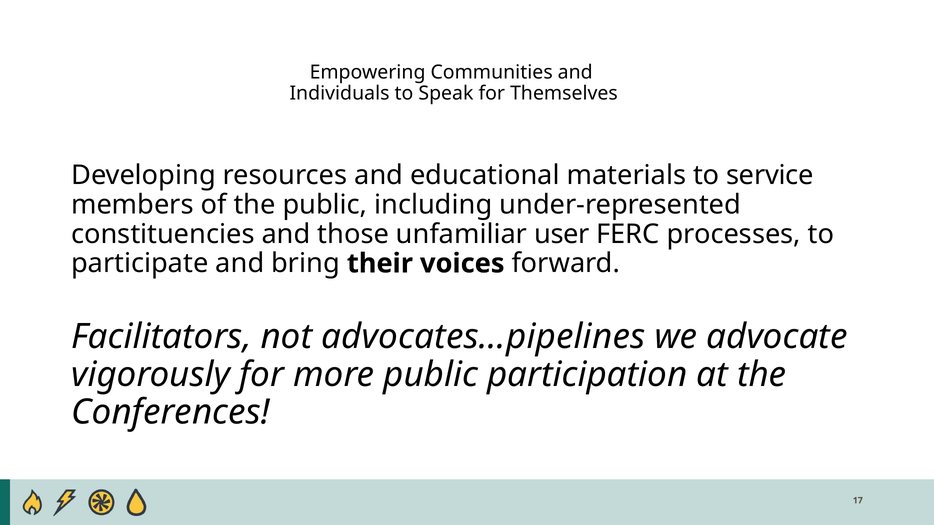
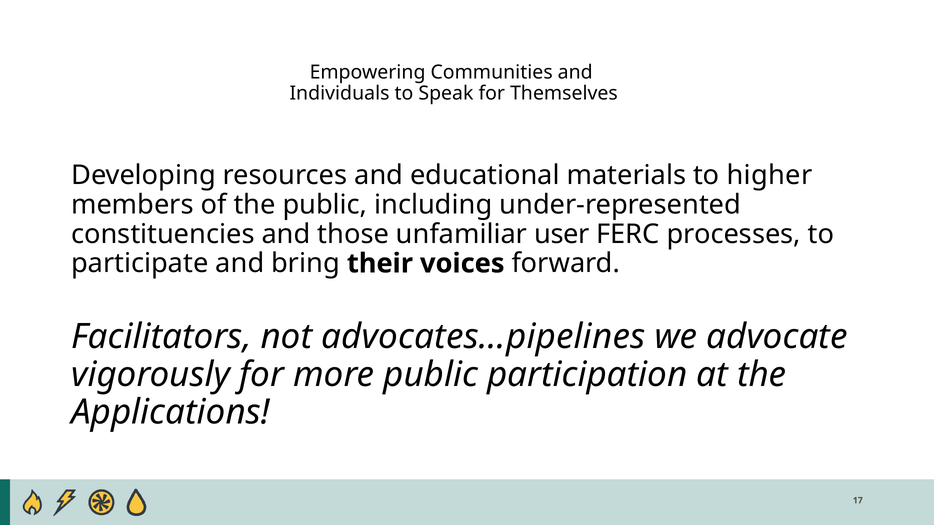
service: service -> higher (770, 176)
Conferences: Conferences -> Applications (171, 413)
